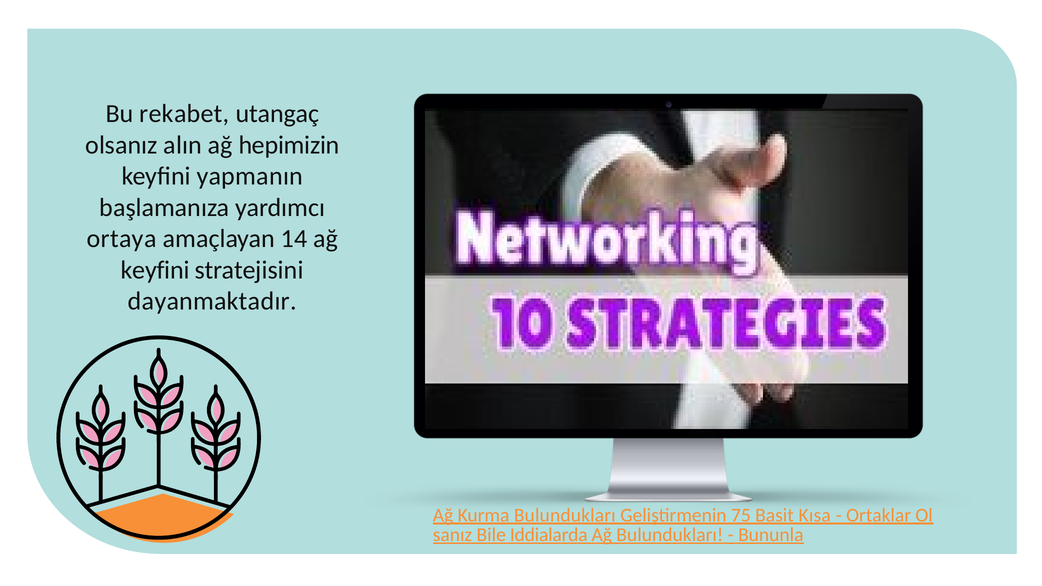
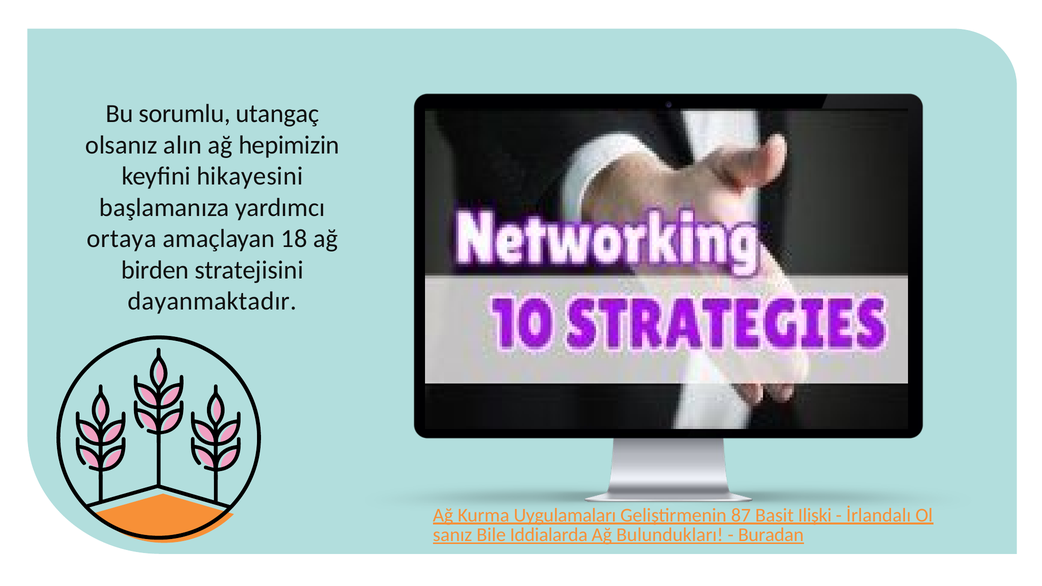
rekabet: rekabet -> sorumlu (185, 114)
yapmanın: yapmanın -> hikayesini (250, 176)
14: 14 -> 18 (294, 239)
keyfini: keyfini -> birden (155, 270)
Kurma Bulundukları: Bulundukları -> Uygulamaları (565, 515)
75: 75 -> 87 (741, 515)
Kısa: Kısa -> Ilişki (815, 515)
Ortaklar: Ortaklar -> İrlandalı (879, 515)
Bununla: Bununla -> Buradan (771, 535)
